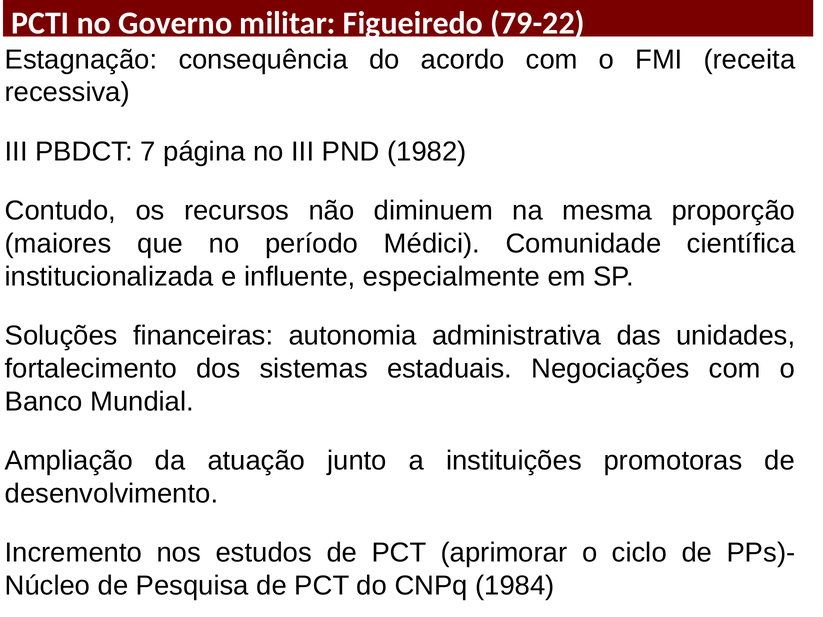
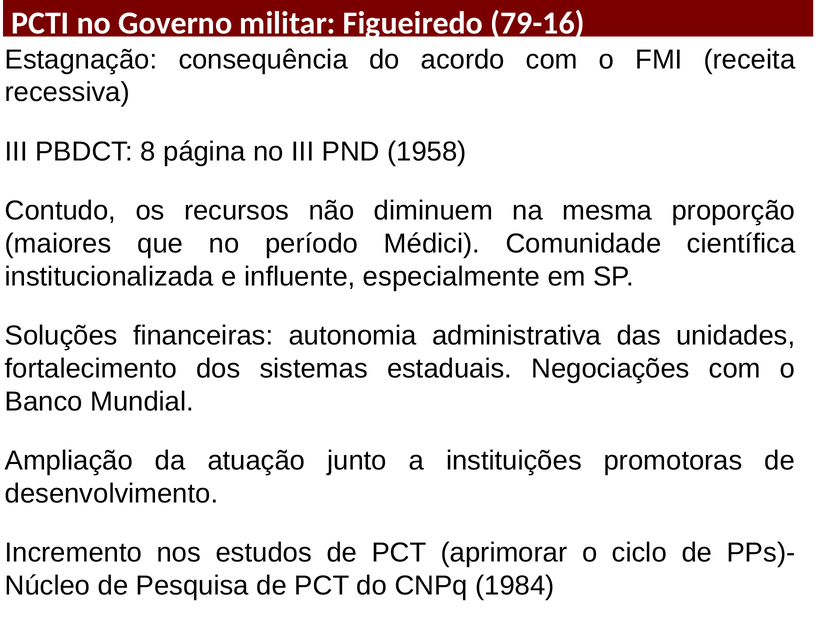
79-22: 79-22 -> 79-16 (538, 23)
7: 7 -> 8 (148, 152)
1982: 1982 -> 1958 (427, 152)
